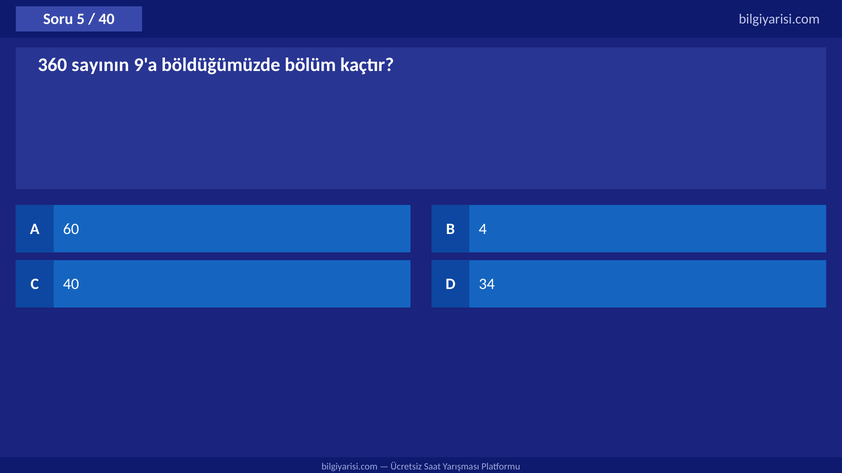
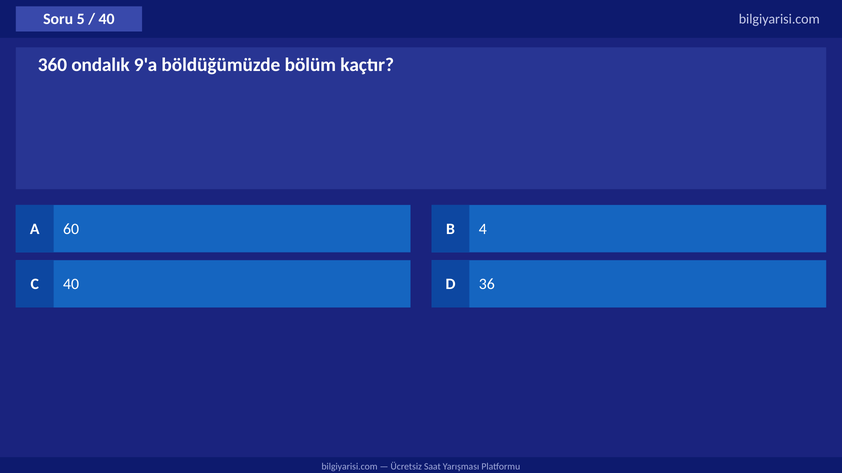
sayının: sayının -> ondalık (101, 65)
34: 34 -> 36 (487, 284)
